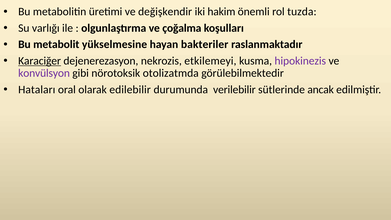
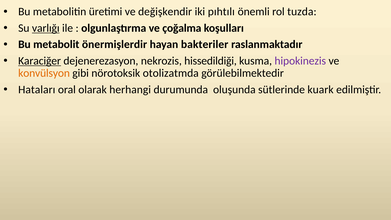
hakim: hakim -> pıhtılı (221, 12)
varlığı underline: none -> present (46, 28)
yükselmesine: yükselmesine -> önermişlerdir (115, 44)
etkilemeyi: etkilemeyi -> hissedildiği (211, 61)
konvülsyon colour: purple -> orange (44, 73)
edilebilir: edilebilir -> herhangi (130, 89)
verilebilir: verilebilir -> oluşunda (234, 89)
ancak: ancak -> kuark (321, 89)
